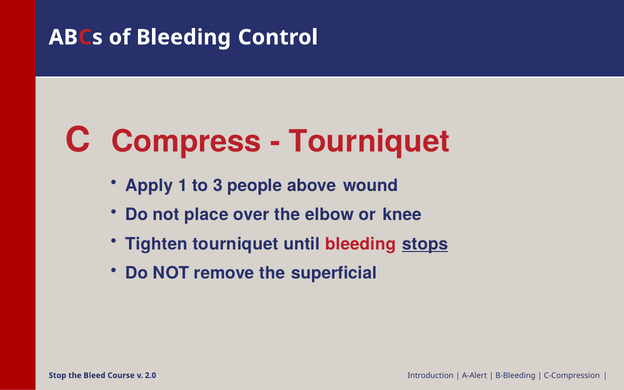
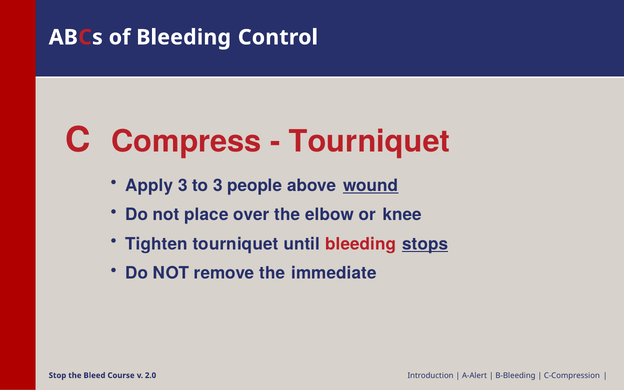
Apply 1: 1 -> 3 (183, 186)
wound underline: none -> present (371, 186)
superficial: superficial -> immediate (334, 273)
